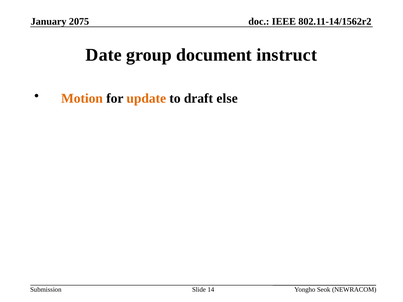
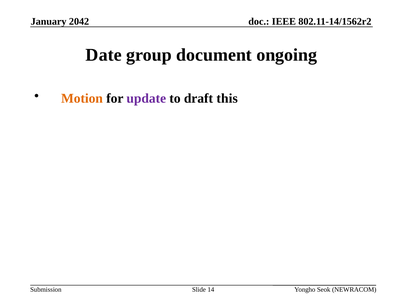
2075: 2075 -> 2042 (79, 22)
instruct: instruct -> ongoing (287, 55)
update colour: orange -> purple (146, 98)
else: else -> this (227, 98)
